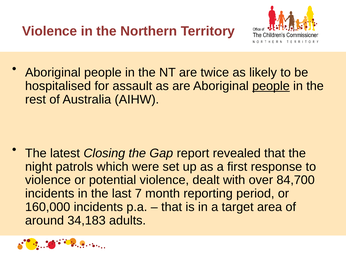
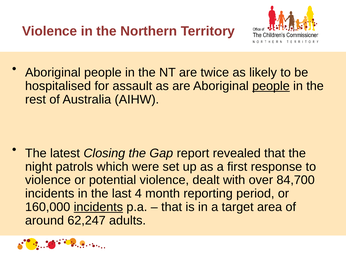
7: 7 -> 4 (138, 194)
incidents underline: none -> present (98, 207)
34,183: 34,183 -> 62,247 (87, 221)
